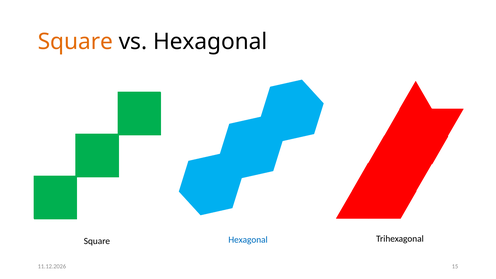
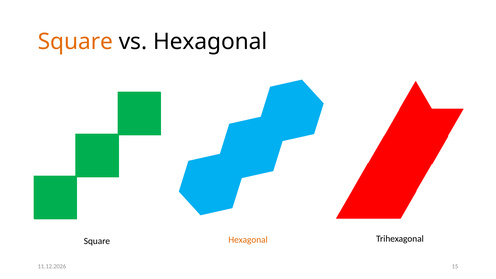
Hexagonal colour: blue -> orange (248, 240)
